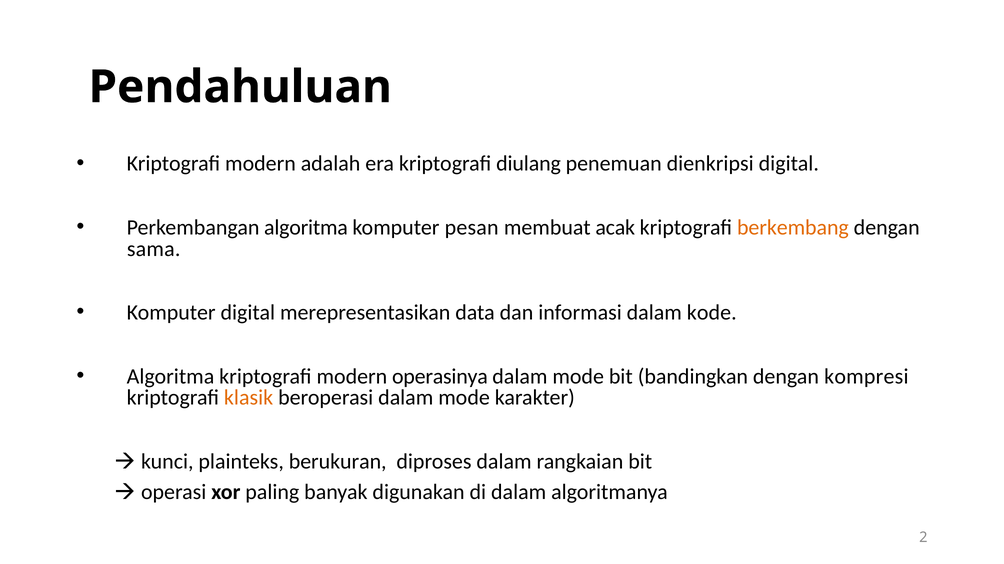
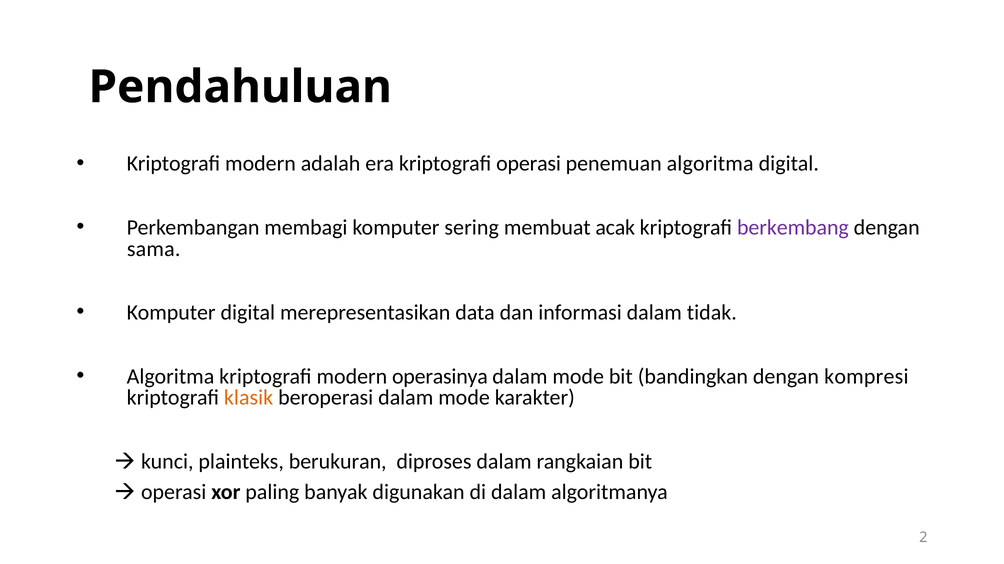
kriptografi diulang: diulang -> operasi (529, 164)
penemuan dienkripsi: dienkripsi -> algoritma (710, 164)
Perkembangan algoritma: algoritma -> membagi (306, 228)
pesan: pesan -> sering (472, 228)
berkembang colour: orange -> purple (793, 228)
kode: kode -> tidak (712, 313)
